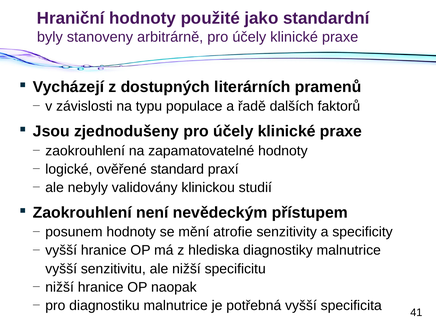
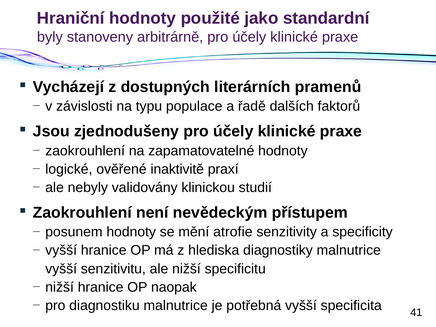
standard: standard -> inaktivitě (177, 169)
